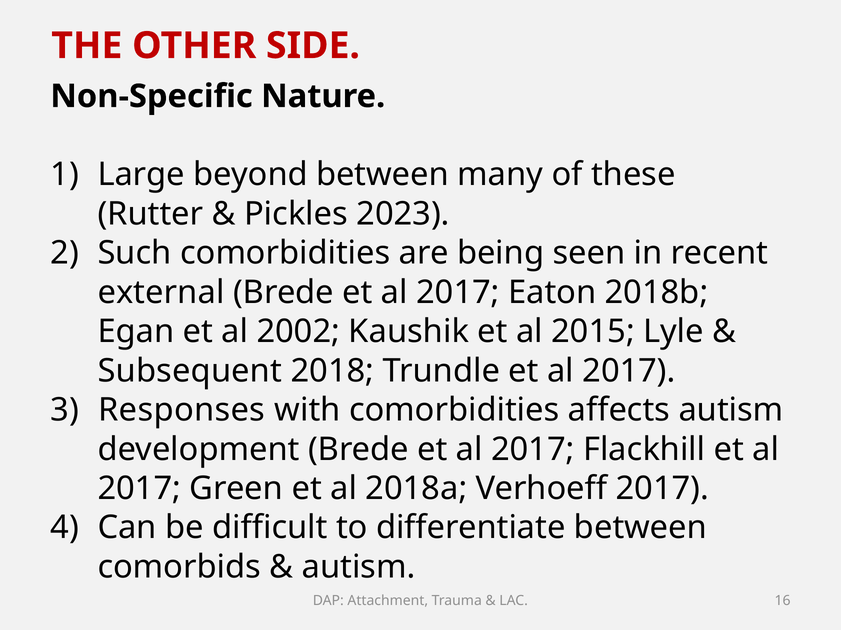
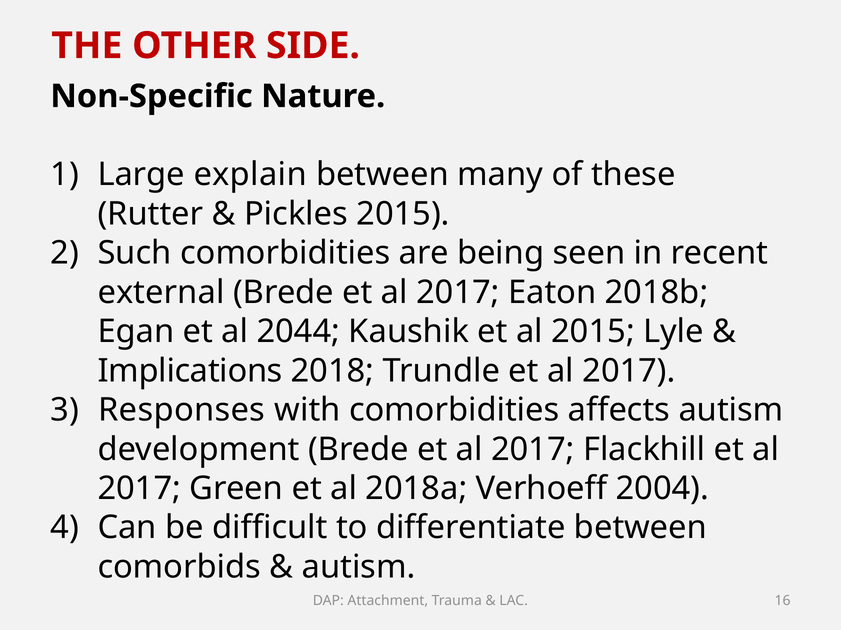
beyond: beyond -> explain (250, 175)
Pickles 2023: 2023 -> 2015 (403, 214)
2002: 2002 -> 2044 (298, 332)
Subsequent: Subsequent -> Implications (190, 371)
Verhoeff 2017: 2017 -> 2004 (662, 489)
